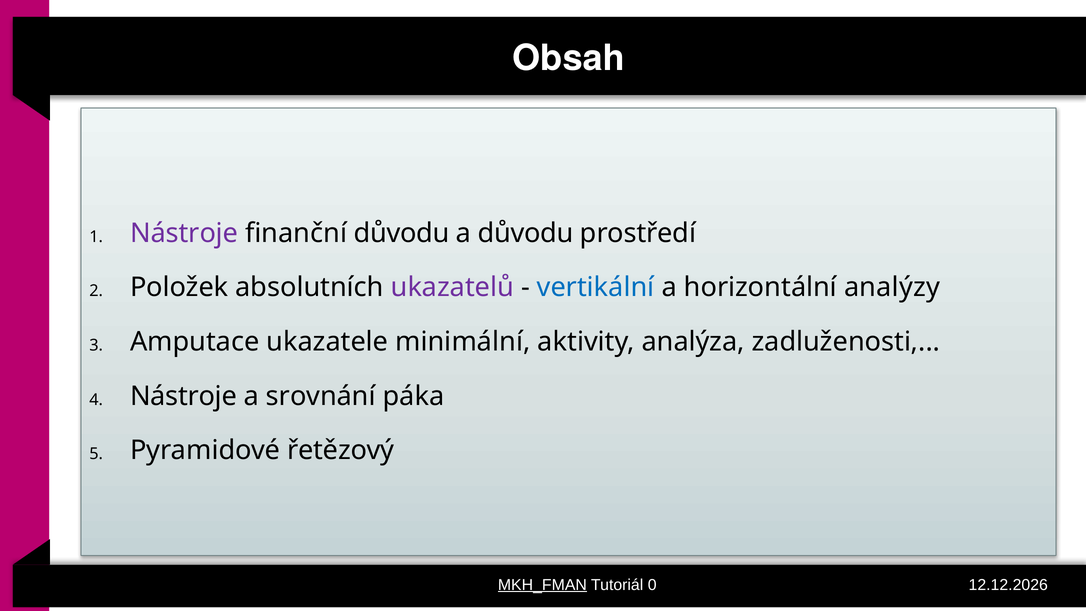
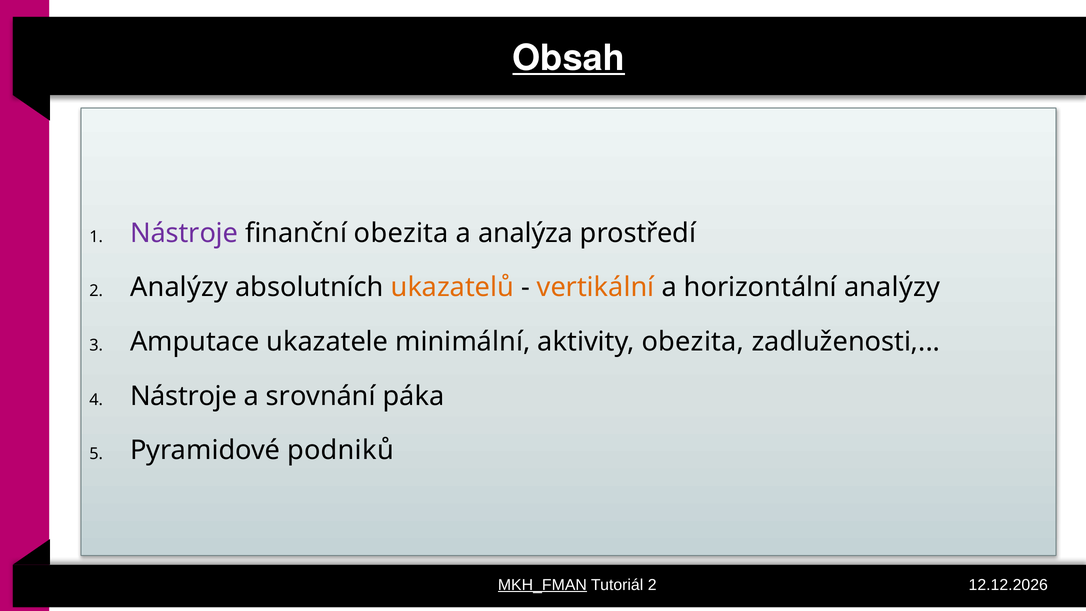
Obsah underline: none -> present (569, 58)
finanční důvodu: důvodu -> obezita (401, 233)
a důvodu: důvodu -> analýza (526, 233)
Položek: Položek -> Analýzy (179, 287)
ukazatelů colour: purple -> orange (452, 287)
vertikální colour: blue -> orange (596, 287)
aktivity analýza: analýza -> obezita (693, 342)
řetězový: řetězový -> podniků (341, 450)
Tutoriál 0: 0 -> 2 (652, 585)
